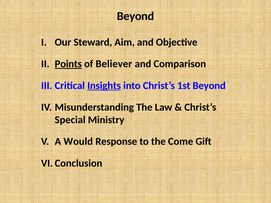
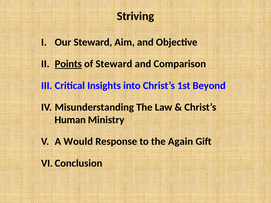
Beyond: Beyond -> Striving (135, 16)
of Believer: Believer -> Steward (114, 64)
Insights underline: present -> none (104, 86)
Special: Special -> Human (70, 120)
Come: Come -> Again (181, 142)
